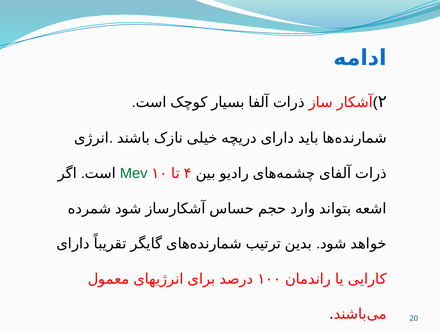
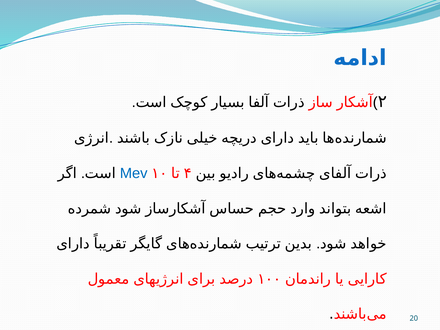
Mev colour: green -> blue (134, 173)
